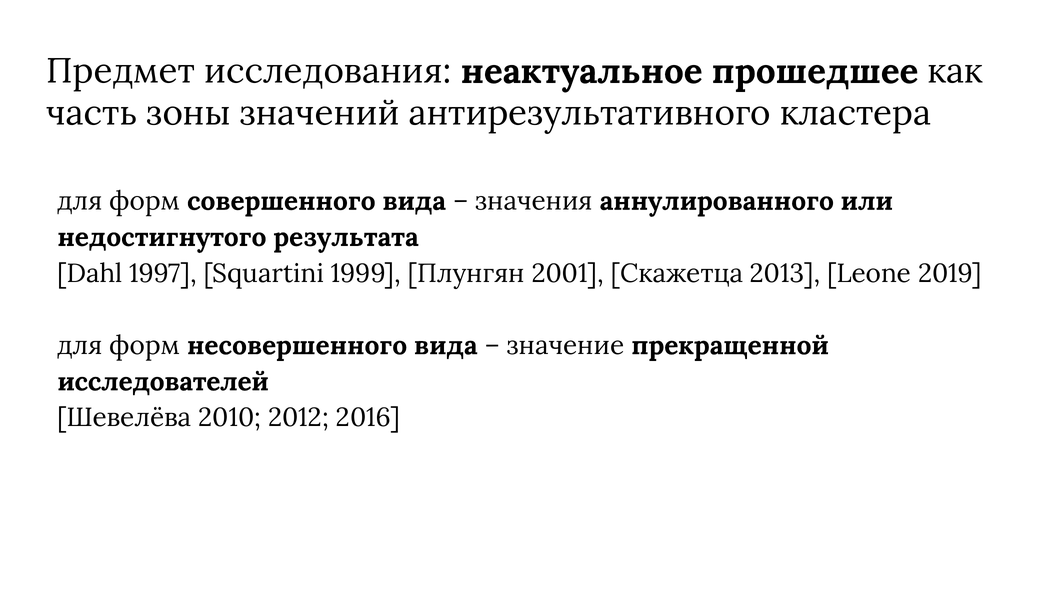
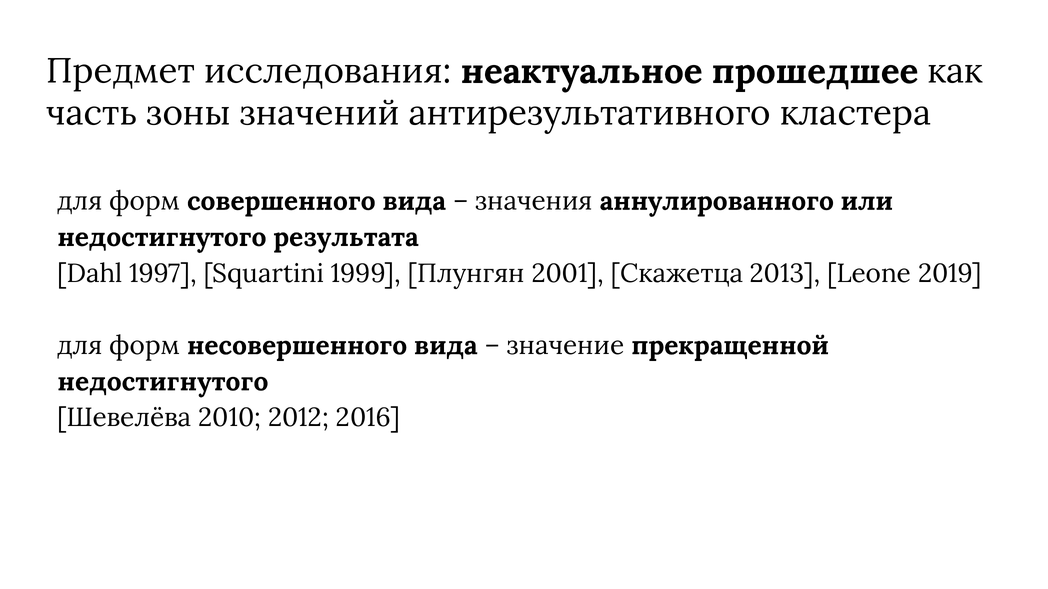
исследователей: исследователей -> недостигнутого (163, 382)
